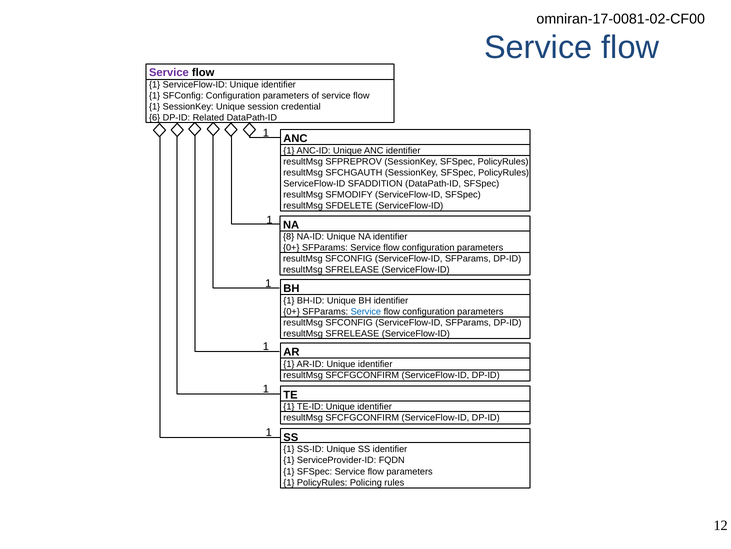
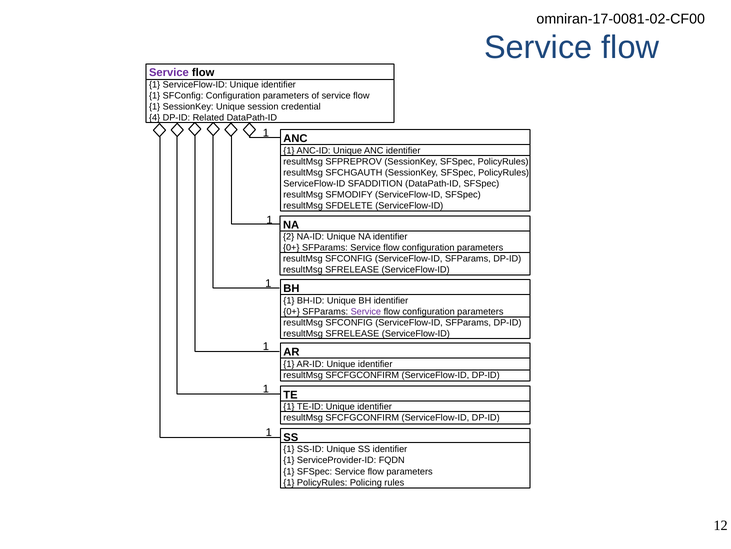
6: 6 -> 4 (155, 118)
8: 8 -> 2 (289, 237)
Service colour: blue -> purple (366, 311)
